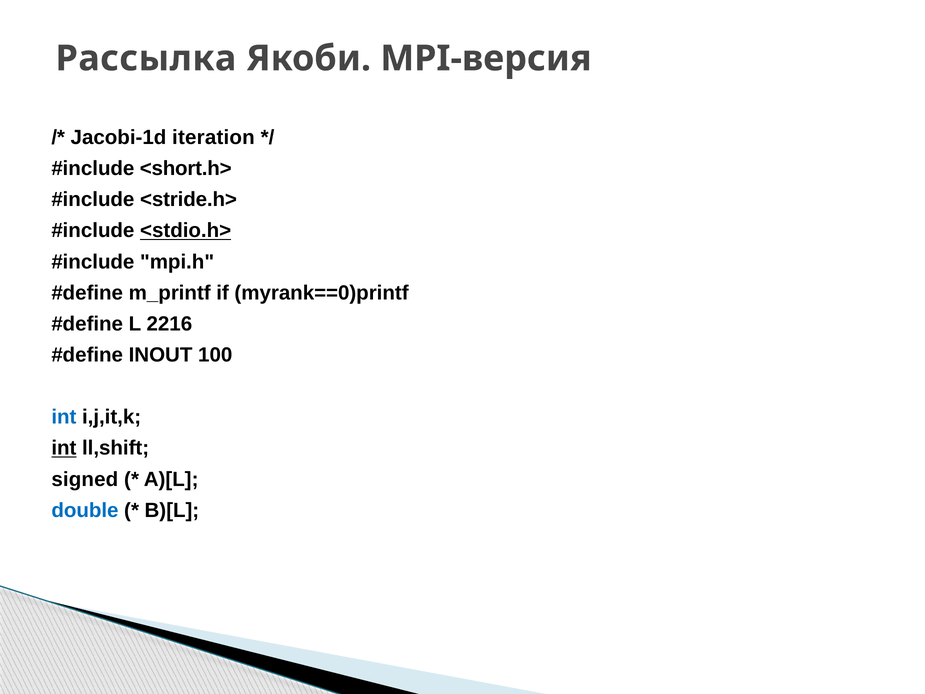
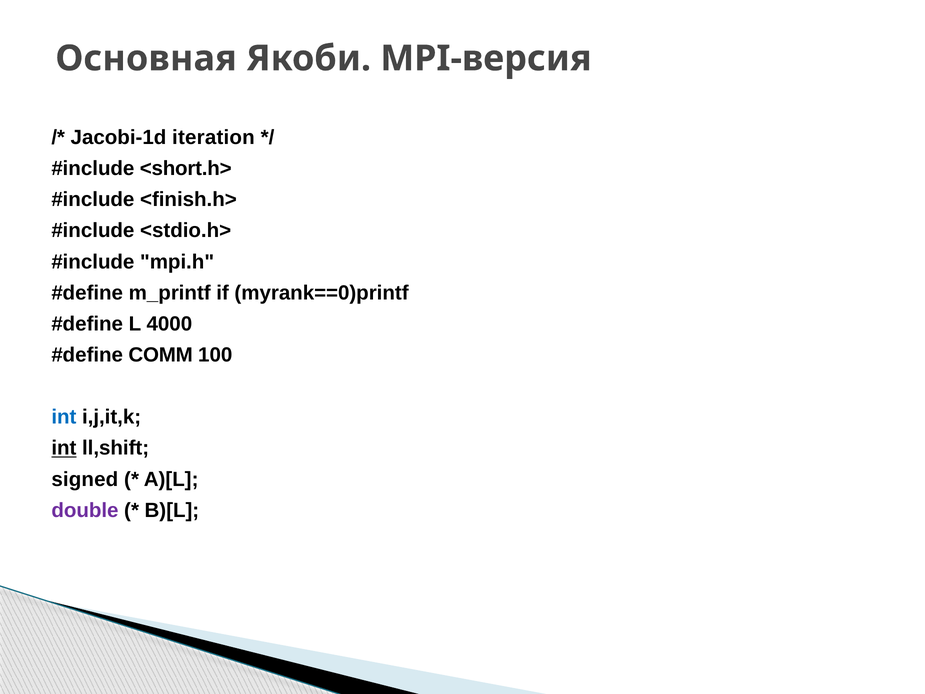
Рассылка: Рассылка -> Основная (146, 58)
<stride.h>: <stride.h> -> <finish.h> (188, 200)
<stdio.h> underline: present -> none (186, 231)
2216: 2216 -> 4000 (169, 324)
INOUT: INOUT -> COMM (161, 355)
double colour: blue -> purple (85, 510)
